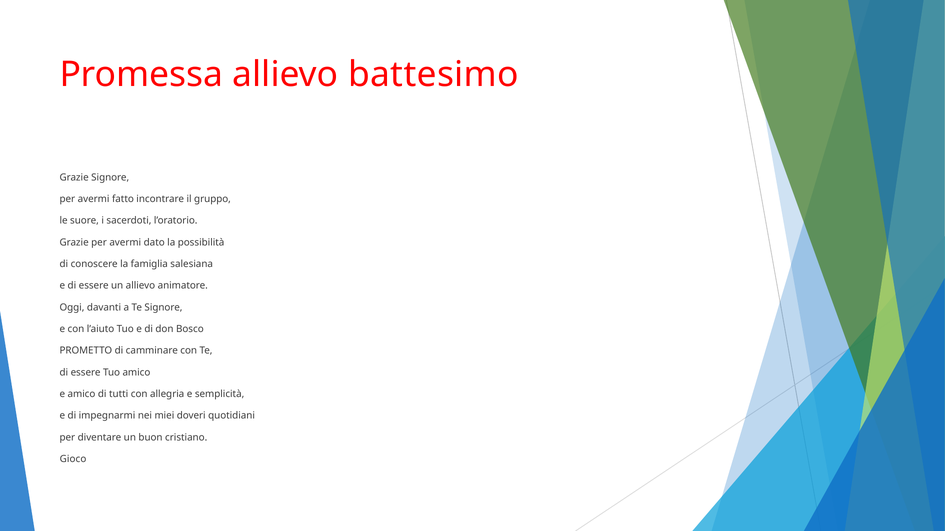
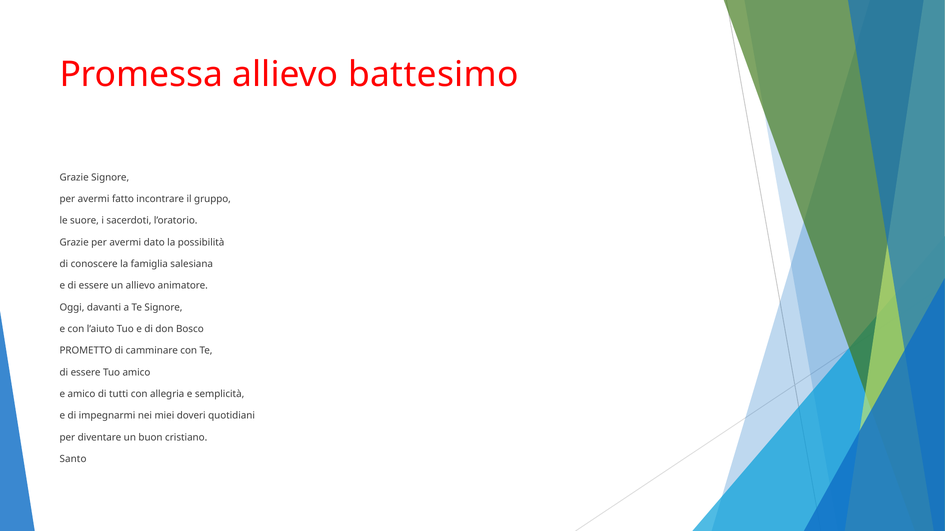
Gioco: Gioco -> Santo (73, 459)
